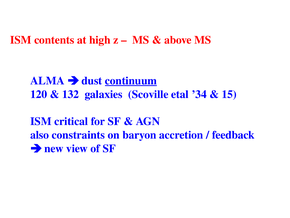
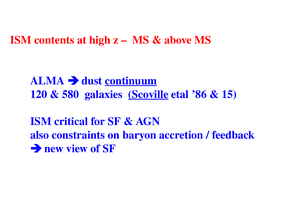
132: 132 -> 580 (71, 94)
Scoville underline: none -> present (148, 94)
’34: ’34 -> ’86 (199, 94)
